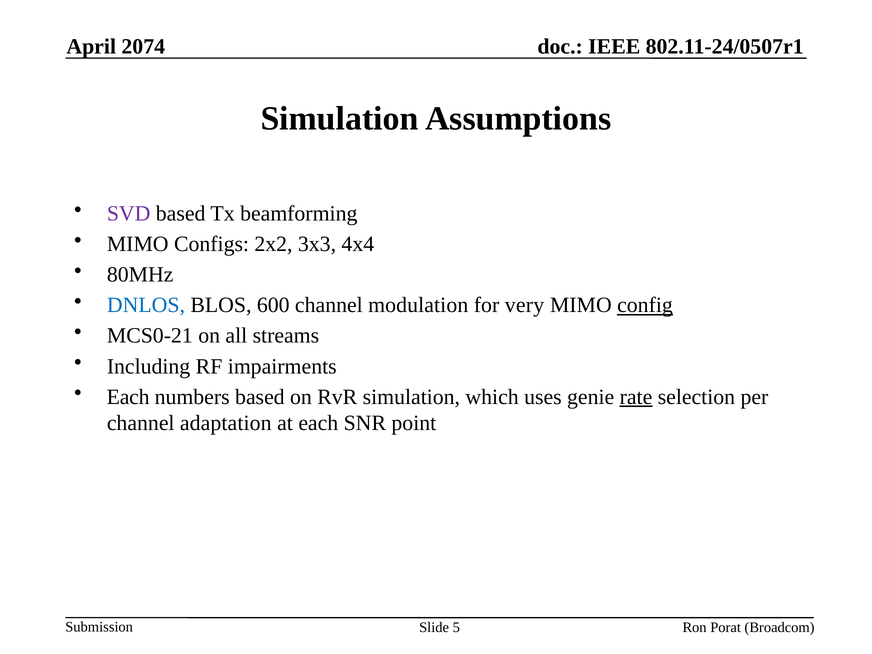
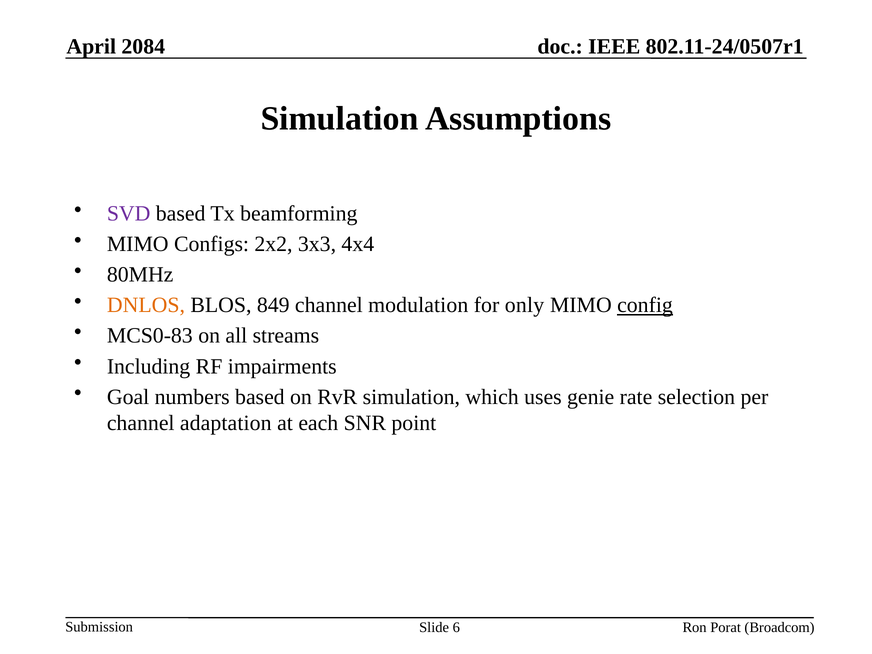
2074: 2074 -> 2084 (143, 47)
DNLOS colour: blue -> orange (146, 305)
600: 600 -> 849 (273, 305)
very: very -> only (525, 305)
MCS0-21: MCS0-21 -> MCS0-83 (150, 336)
Each: Each -> Goal (128, 397)
rate underline: present -> none (636, 397)
5: 5 -> 6 (456, 627)
